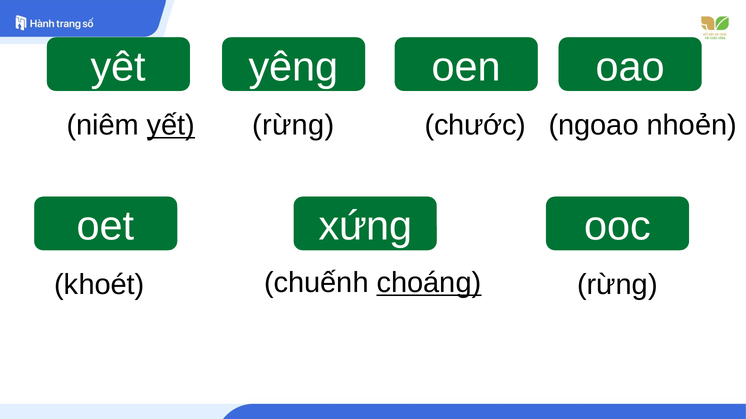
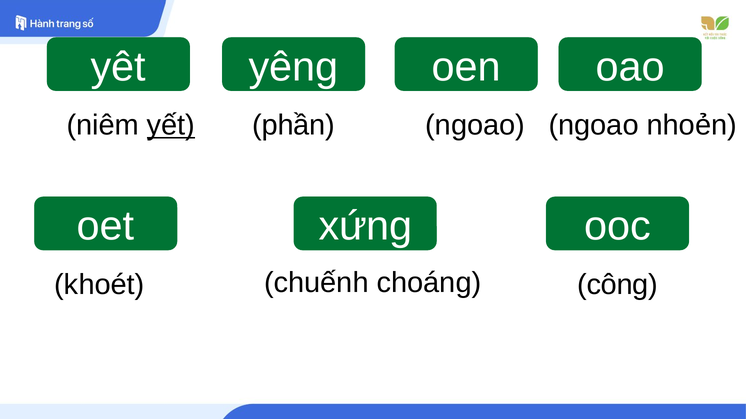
rừng: rừng -> phần (294, 125)
chước: chước -> ngoao (475, 125)
choáng underline: present -> none (429, 283)
rừng: rừng -> công (618, 285)
